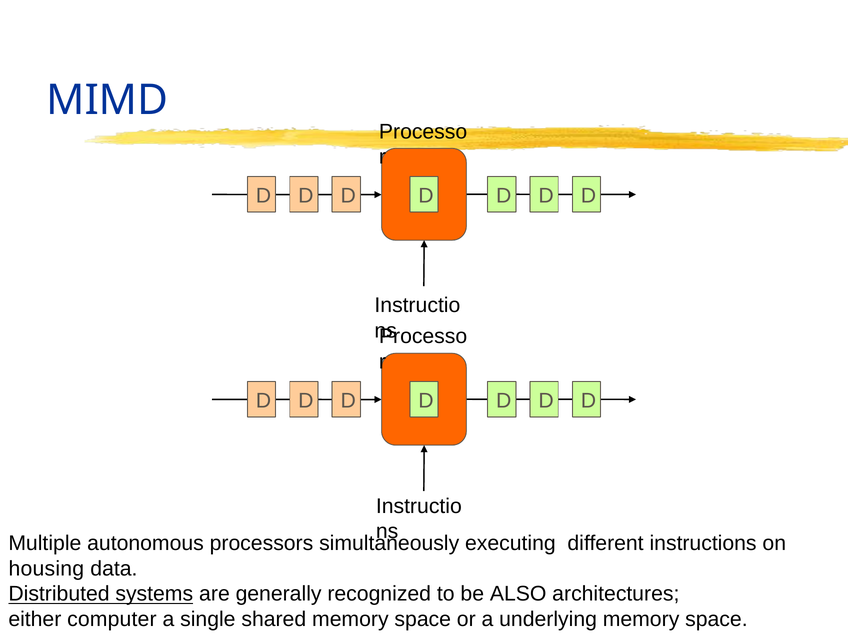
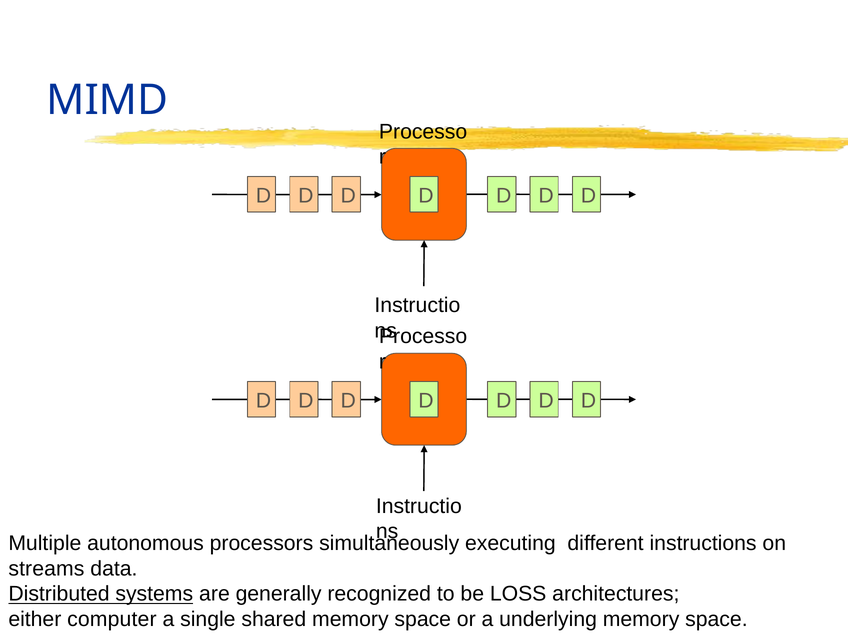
housing: housing -> streams (46, 569)
ALSO: ALSO -> LOSS (518, 594)
